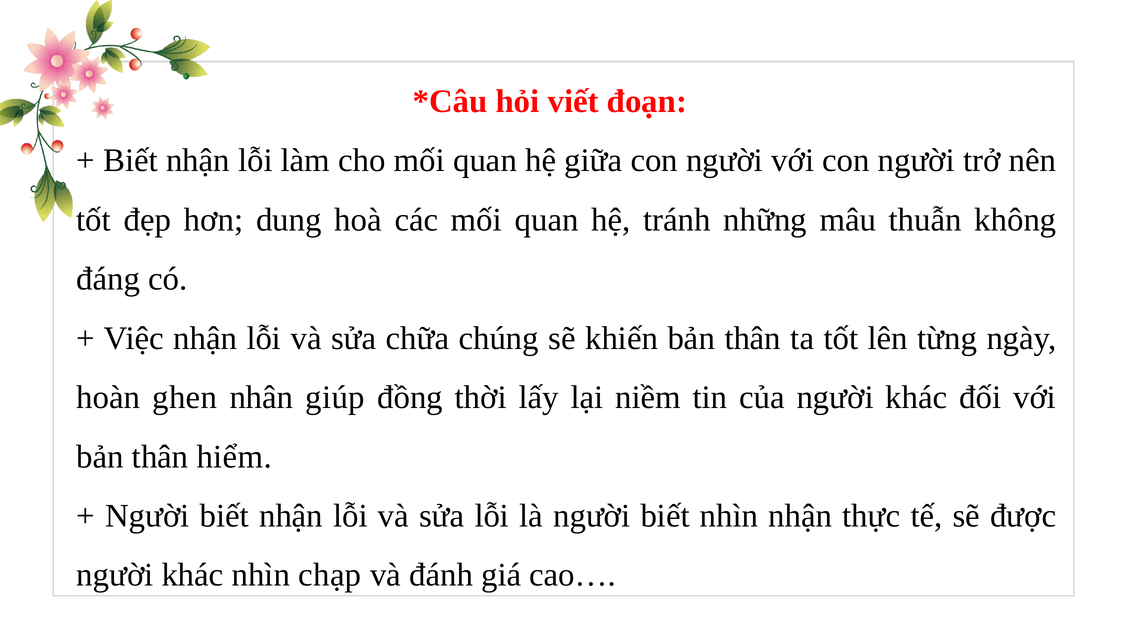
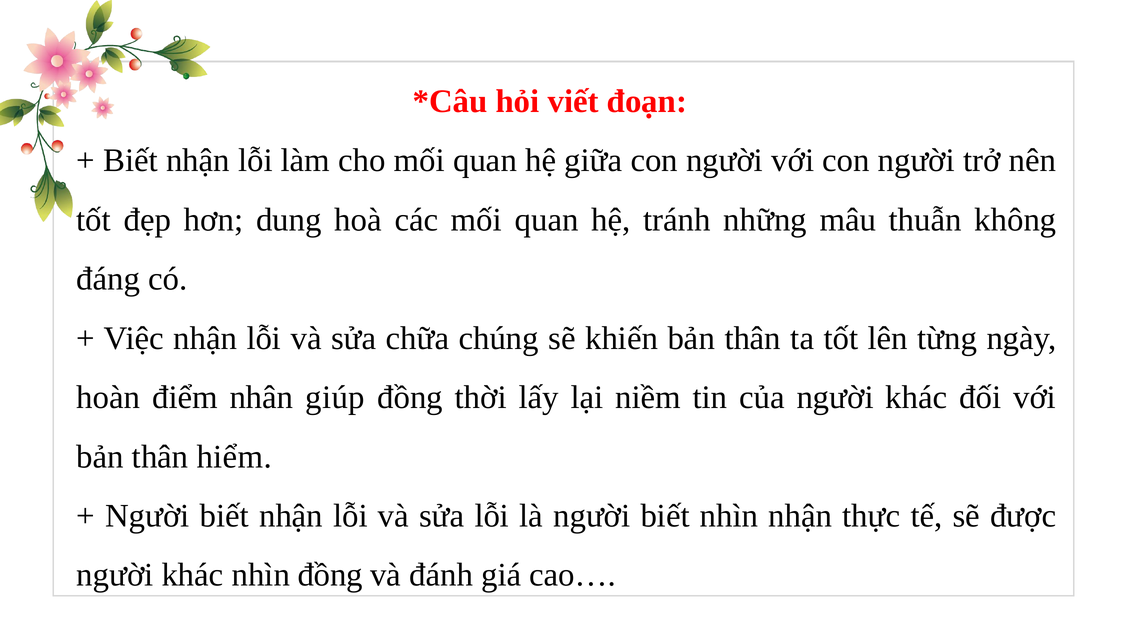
ghen: ghen -> điểm (185, 397)
nhìn chạp: chạp -> đồng (330, 575)
